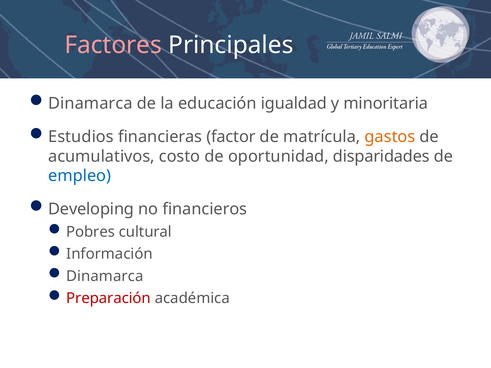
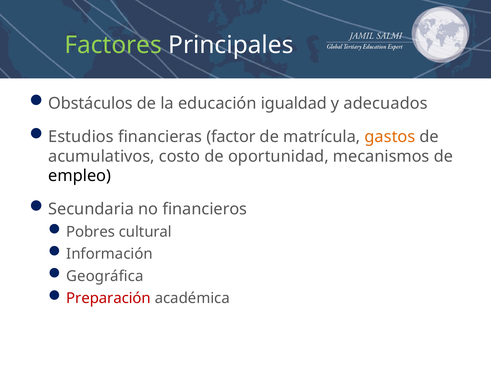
Factores colour: pink -> light green (113, 45)
Dinamarca: Dinamarca -> Obstáculos (90, 103)
minoritaria: minoritaria -> adecuados (386, 103)
disparidades: disparidades -> mecanismos (381, 156)
empleo colour: blue -> black (80, 176)
Developing: Developing -> Secundaria (91, 209)
Dinamarca: Dinamarca -> Geográfica (105, 276)
